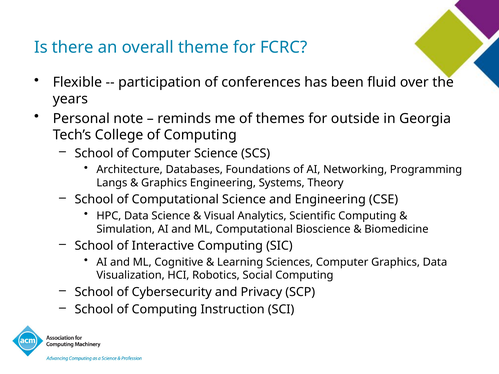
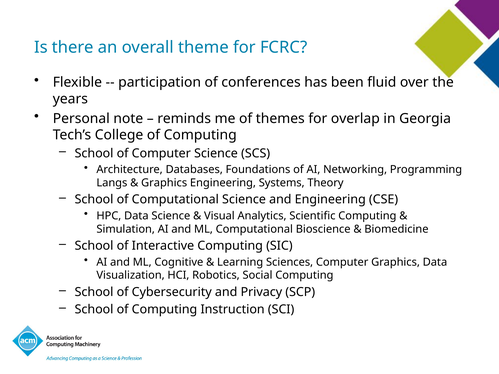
outside: outside -> overlap (355, 119)
